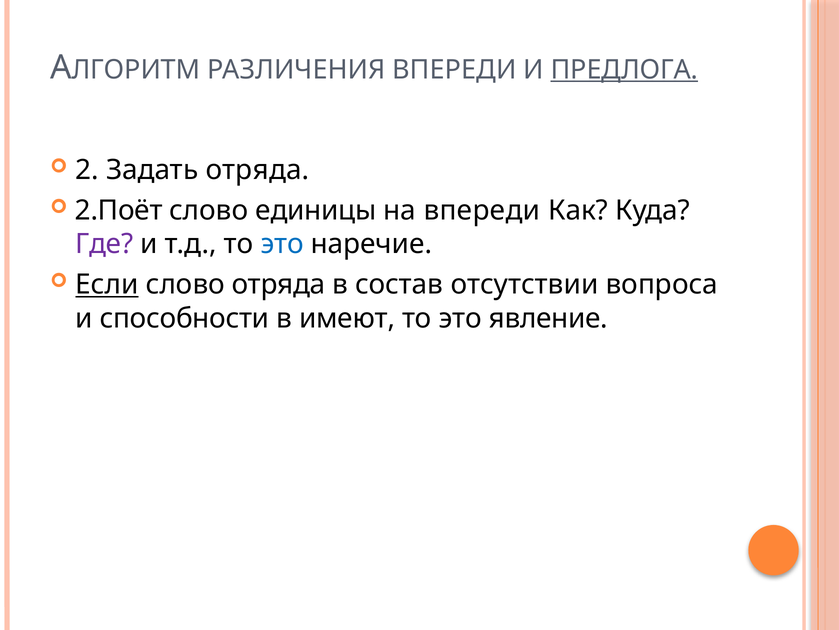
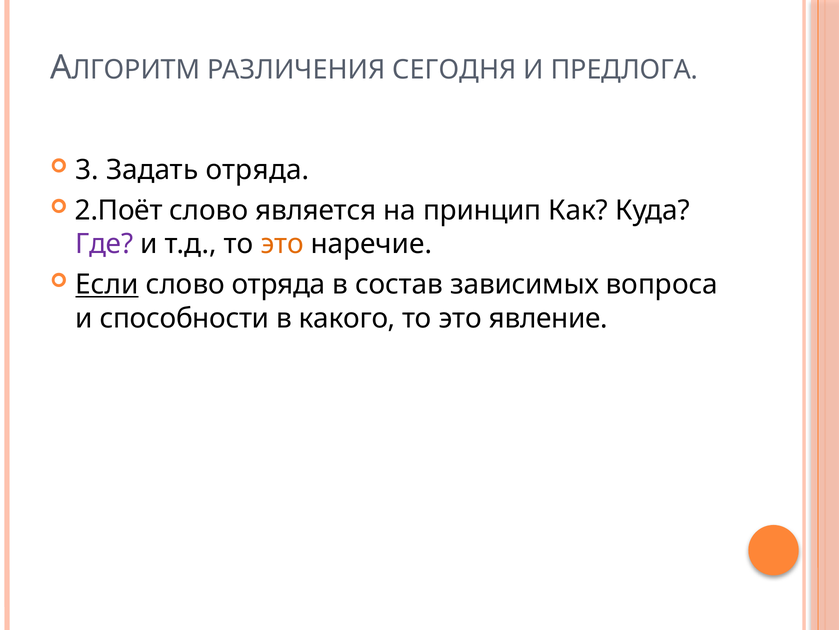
РАЗЛИЧЕНИЯ ВПЕРЕДИ: ВПЕРЕДИ -> СЕГОДНЯ (454, 70)
ПРЕДЛОГА underline: present -> none (624, 70)
2: 2 -> 3 (87, 170)
единицы: единицы -> является (316, 210)
на впереди: впереди -> принцип (482, 210)
это colour: blue -> orange (282, 244)
отсутствии: отсутствии -> зависимых (525, 284)
имеют: имеют -> какого (347, 318)
